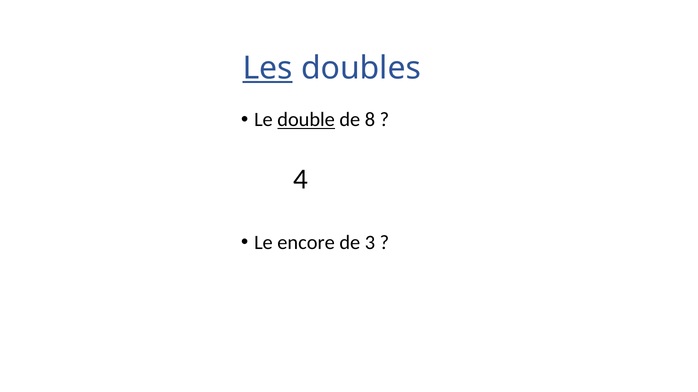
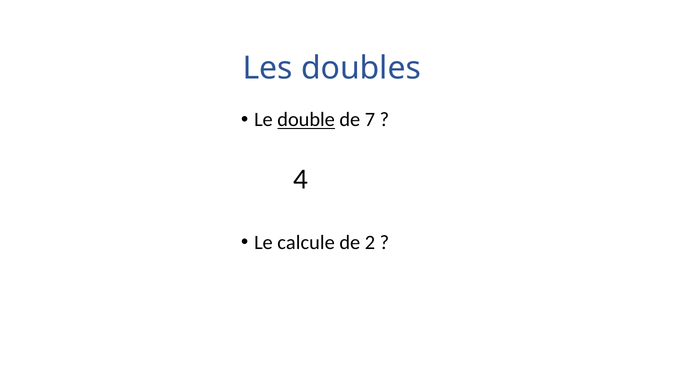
Les underline: present -> none (268, 68)
8: 8 -> 7 (370, 120)
encore: encore -> calcule (306, 243)
3: 3 -> 2 (370, 243)
